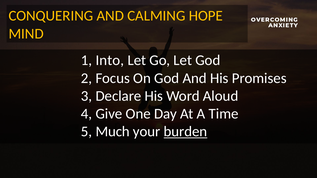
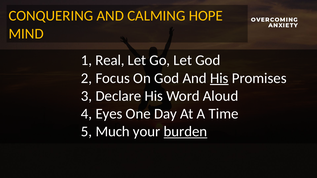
Into: Into -> Real (110, 60)
His underline: none -> present (219, 78)
Give: Give -> Eyes (109, 114)
